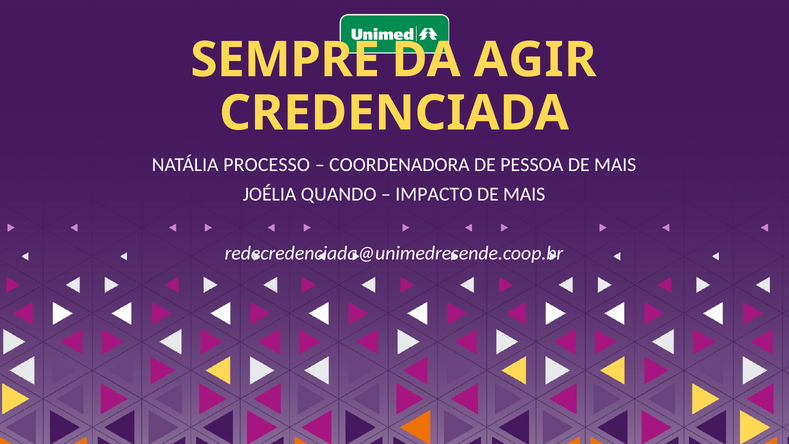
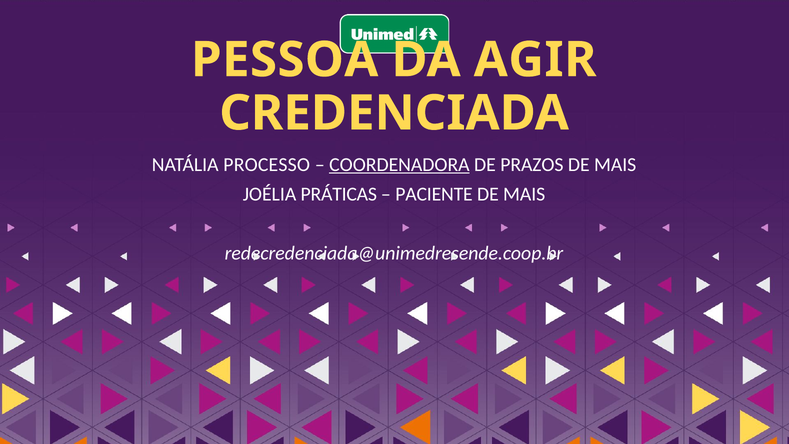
SEMPRE: SEMPRE -> PESSOA (285, 60)
COORDENADORA underline: none -> present (399, 164)
PESSOA: PESSOA -> PRAZOS (532, 164)
QUANDO: QUANDO -> PRÁTICAS (339, 194)
IMPACTO: IMPACTO -> PACIENTE (434, 194)
